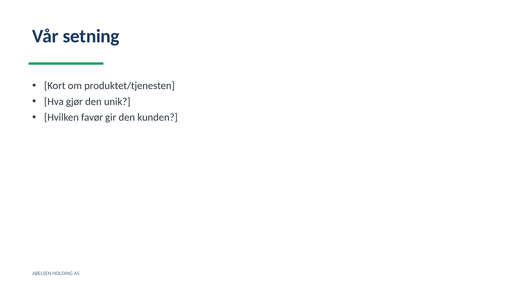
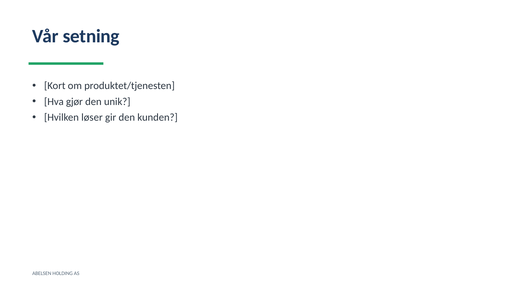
favør: favør -> løser (92, 118)
